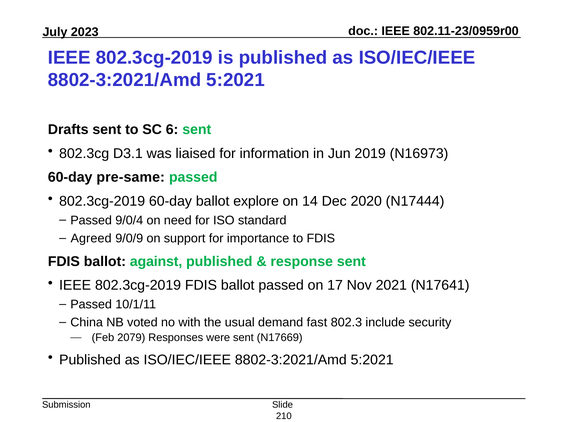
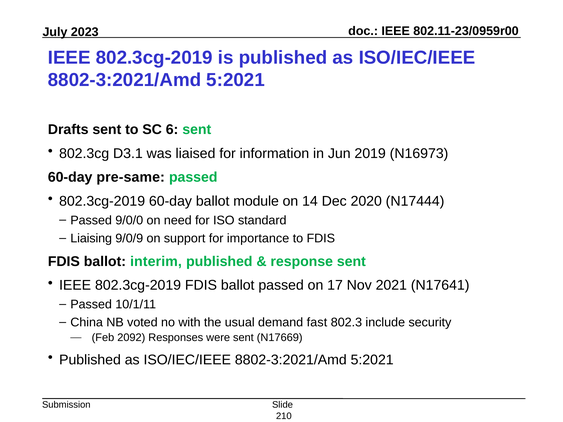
explore: explore -> module (256, 201)
9/0/4: 9/0/4 -> 9/0/0 (129, 220)
Agreed: Agreed -> Liaising (91, 238)
against: against -> interim (156, 262)
2079: 2079 -> 2092 (131, 338)
